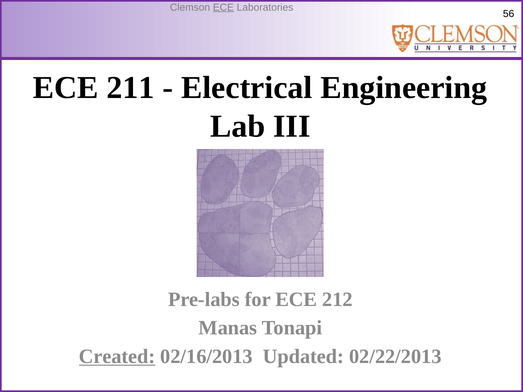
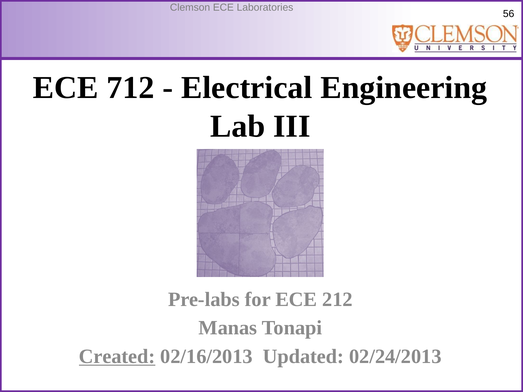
ECE underline: present -> none (223, 7)
211: 211 -> 712 (131, 88)
02/22/2013: 02/22/2013 -> 02/24/2013 (395, 357)
